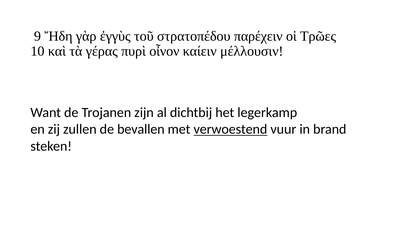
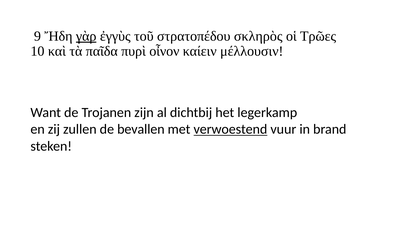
γὰρ underline: none -> present (86, 36)
παρέχειν: παρέχειν -> σκληρὸς (258, 36)
γέρας: γέρας -> παῖδα (102, 51)
